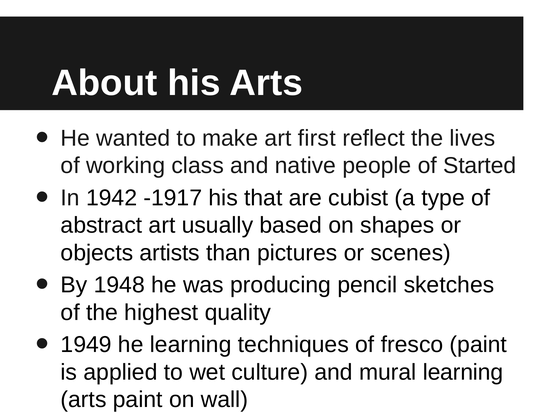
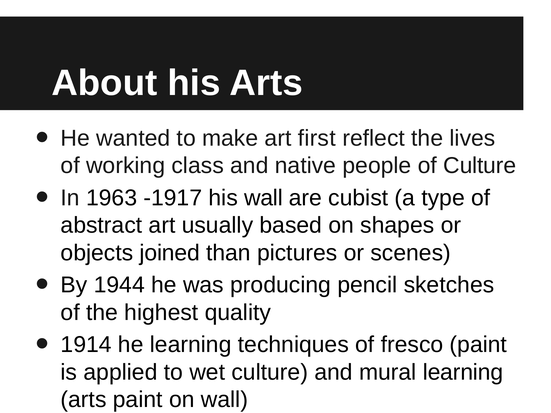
of Started: Started -> Culture (480, 166)
1942: 1942 -> 1963 (112, 198)
his that: that -> wall (263, 198)
artists: artists -> joined (170, 253)
1948: 1948 -> 1944 (119, 285)
1949: 1949 -> 1914 (86, 345)
